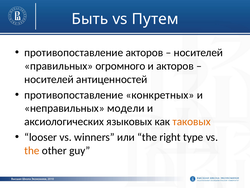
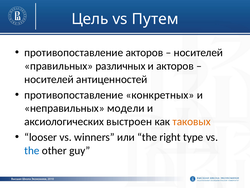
Быть: Быть -> Цель (90, 19)
огромного: огромного -> различных (120, 66)
языковых: языковых -> выстроен (129, 121)
the colour: orange -> blue (32, 150)
